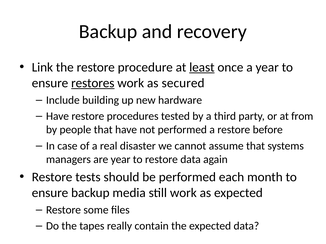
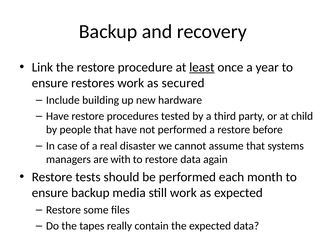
restores underline: present -> none (93, 83)
from: from -> child (302, 116)
are year: year -> with (121, 160)
